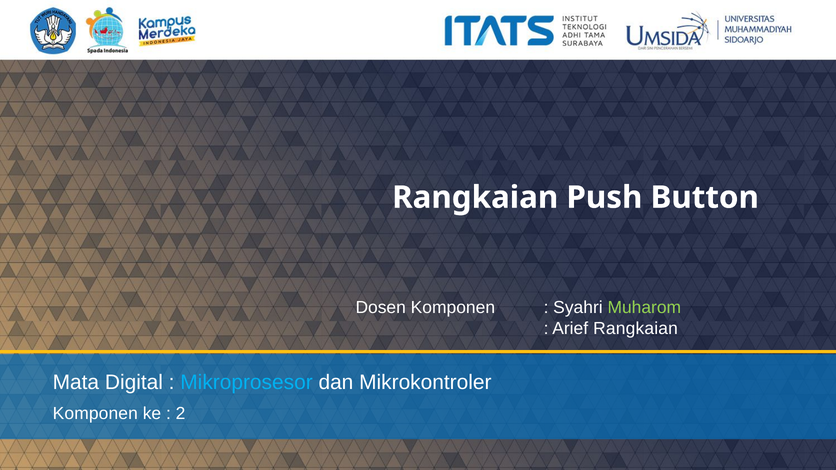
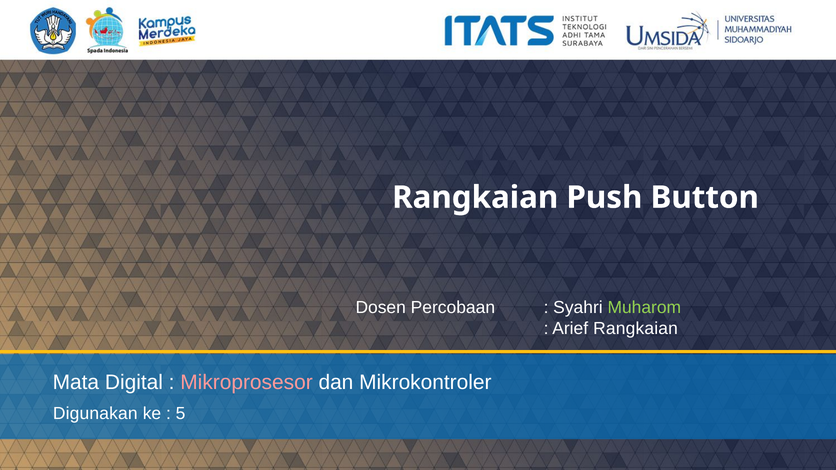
Dosen Komponen: Komponen -> Percobaan (453, 308)
Mikroprosesor colour: light blue -> pink (247, 382)
Komponen: Komponen -> Digunakan (95, 414)
2: 2 -> 5 (181, 414)
